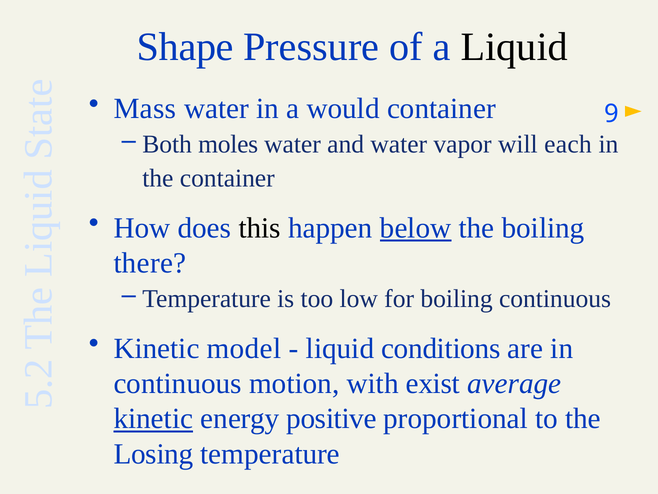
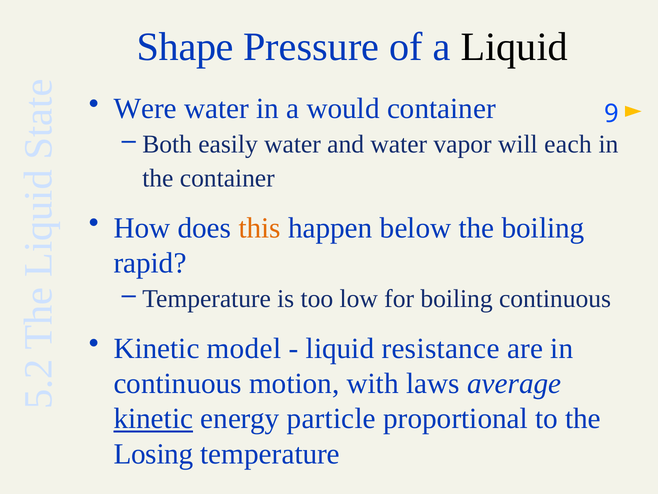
Mass: Mass -> Were (145, 109)
moles: moles -> easily (228, 144)
this colour: black -> orange (260, 228)
below underline: present -> none (416, 228)
there: there -> rapid (150, 263)
conditions: conditions -> resistance (441, 348)
exist: exist -> laws (433, 383)
positive: positive -> particle (331, 418)
